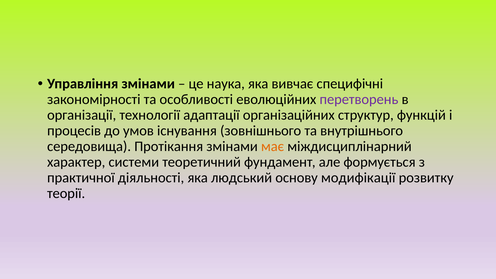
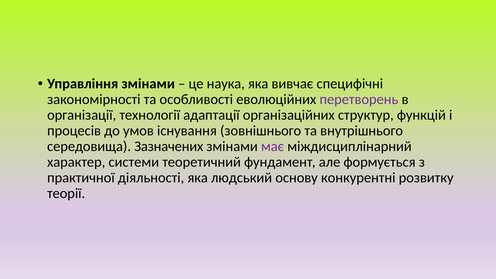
Протікання: Протікання -> Зазначених (169, 146)
має colour: orange -> purple (273, 146)
модифікації: модифікації -> конкурентні (358, 178)
